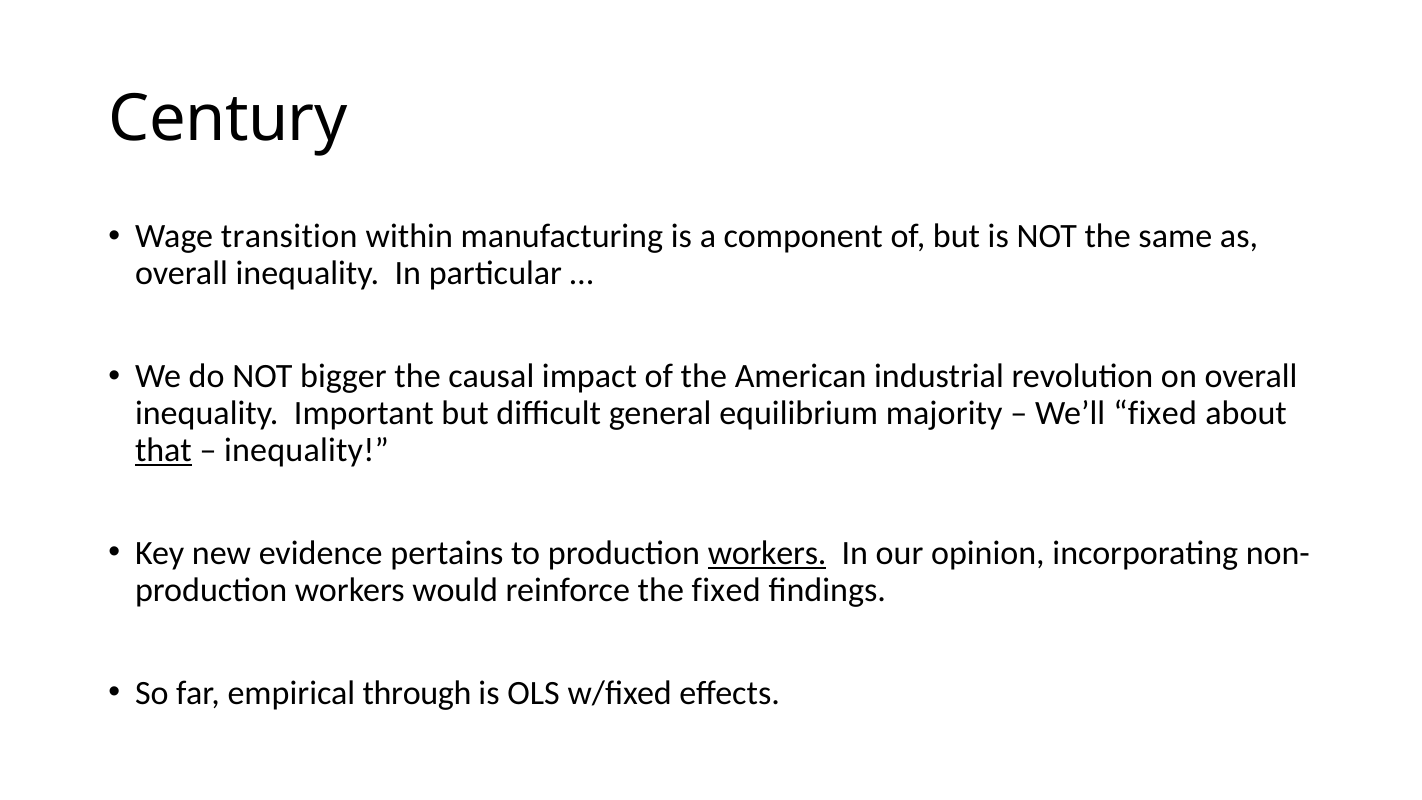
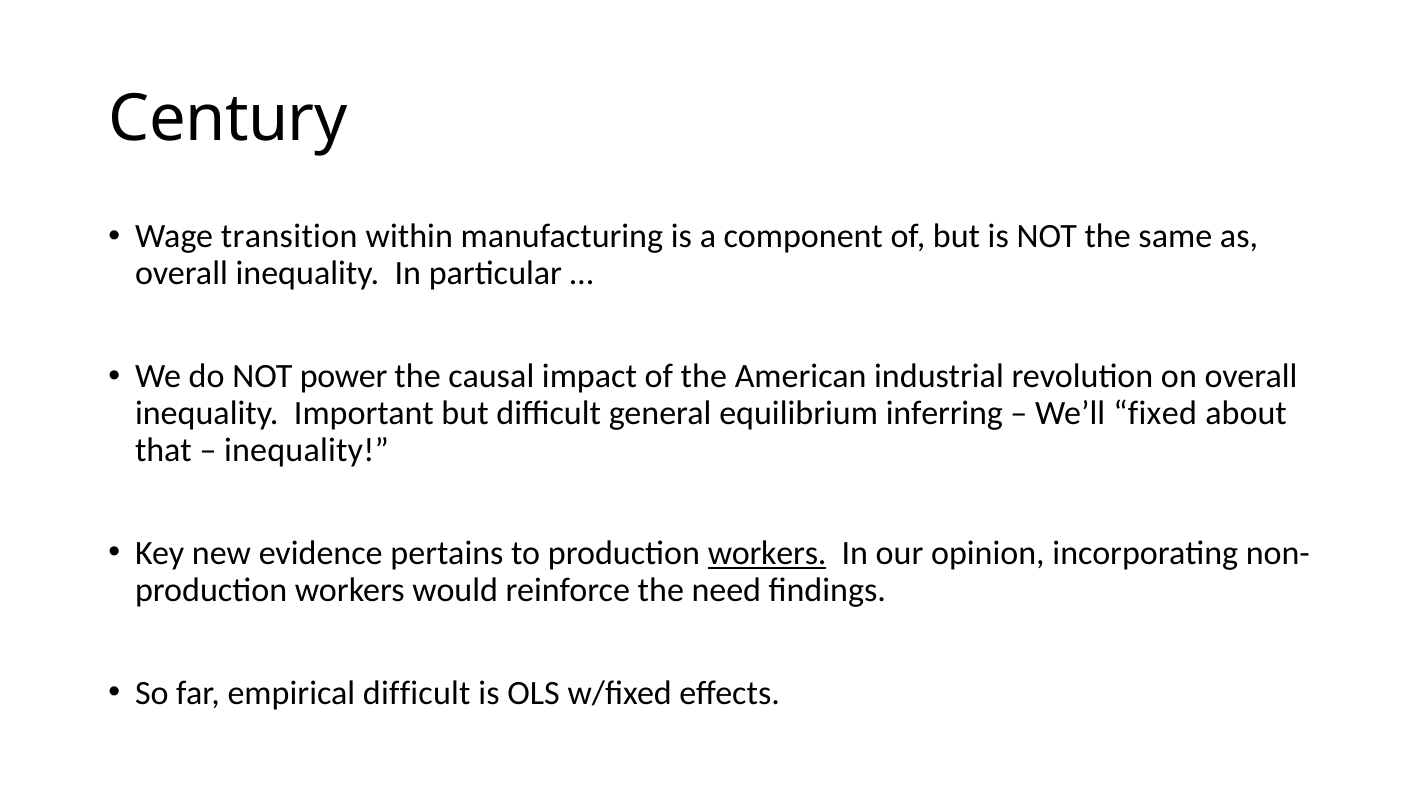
bigger: bigger -> power (344, 376)
majority: majority -> inferring (944, 413)
that underline: present -> none (163, 450)
the fixed: fixed -> need (726, 590)
empirical through: through -> difficult (417, 693)
